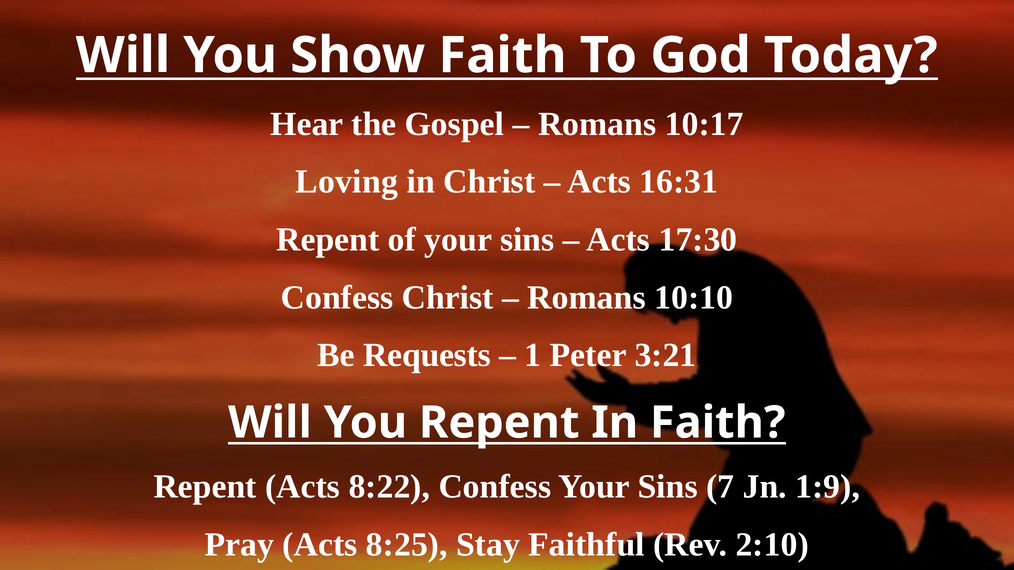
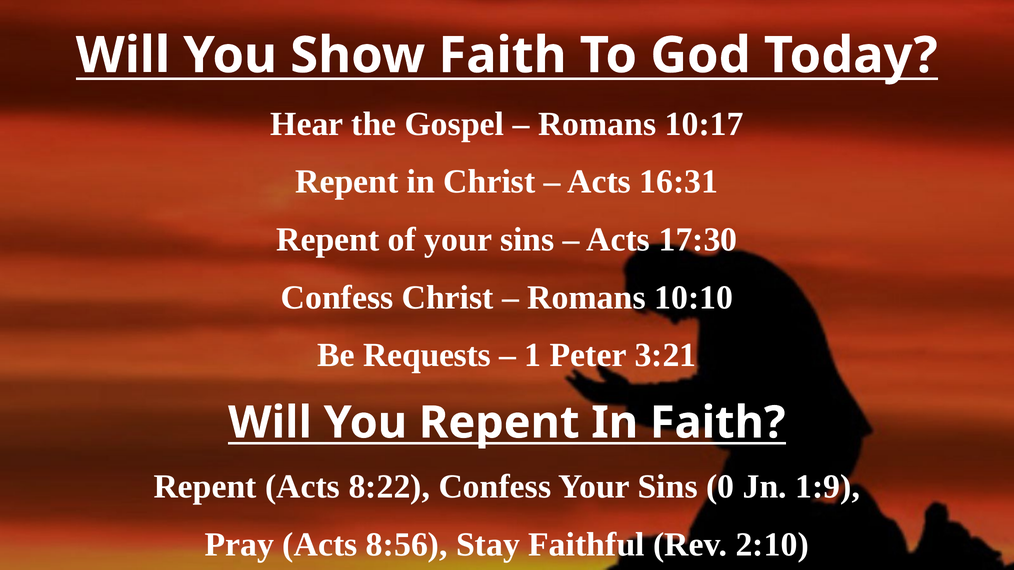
Loving: Loving -> Repent (347, 182)
7: 7 -> 0 (720, 487)
8:25: 8:25 -> 8:56 (407, 545)
